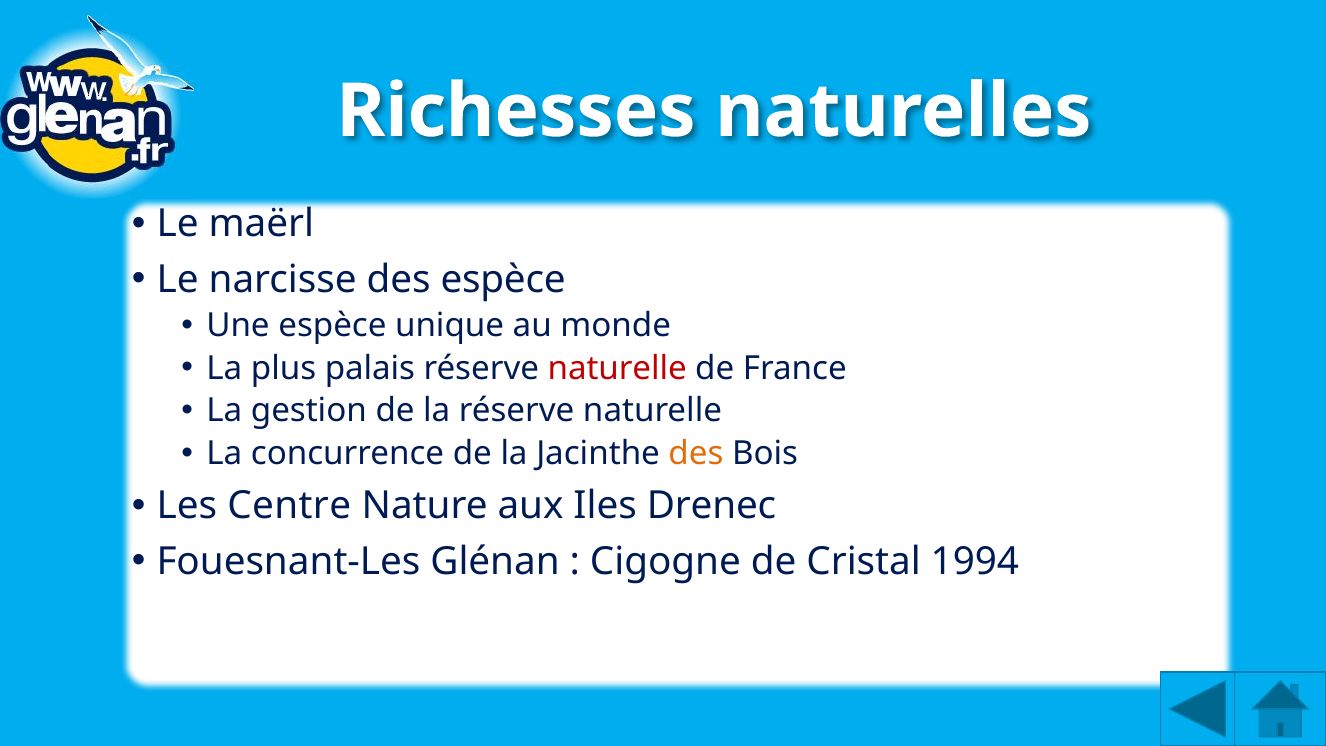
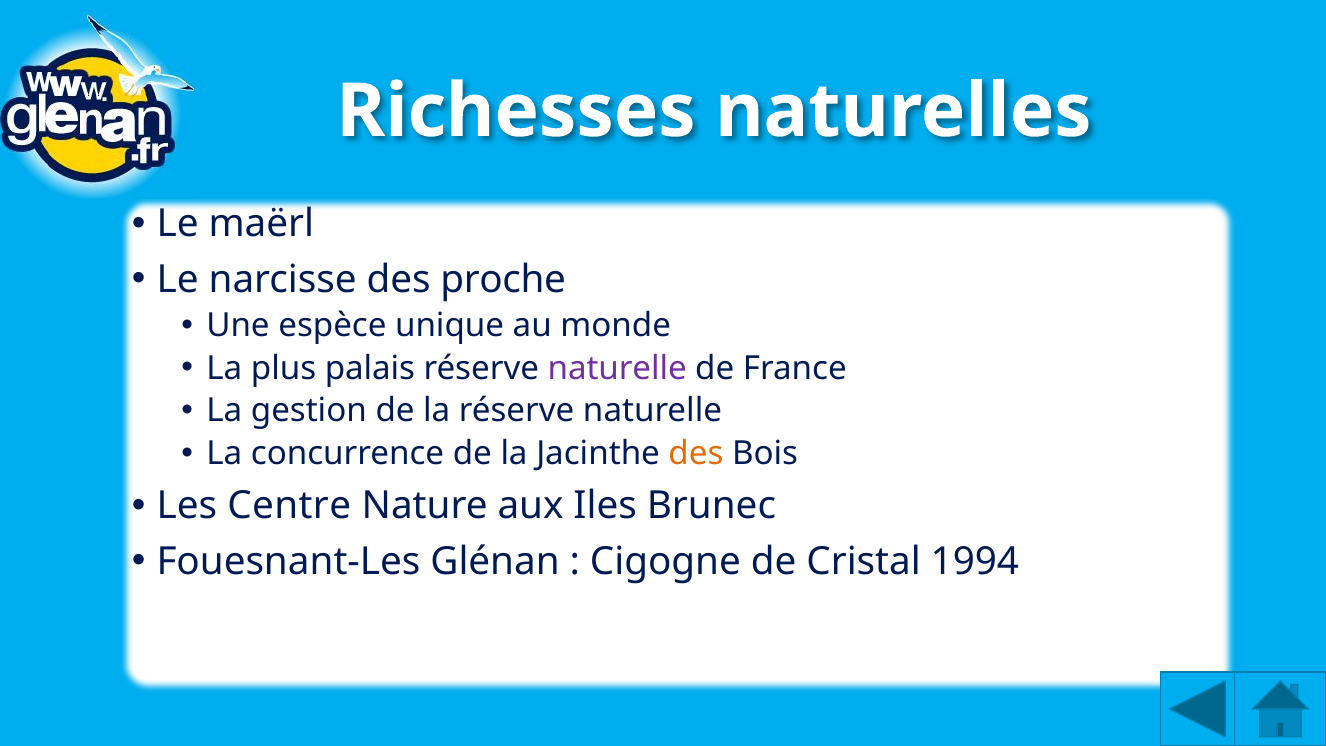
des espèce: espèce -> proche (503, 280)
naturelle colour: red -> purple (617, 368)
Drenec: Drenec -> Brunec (711, 506)
